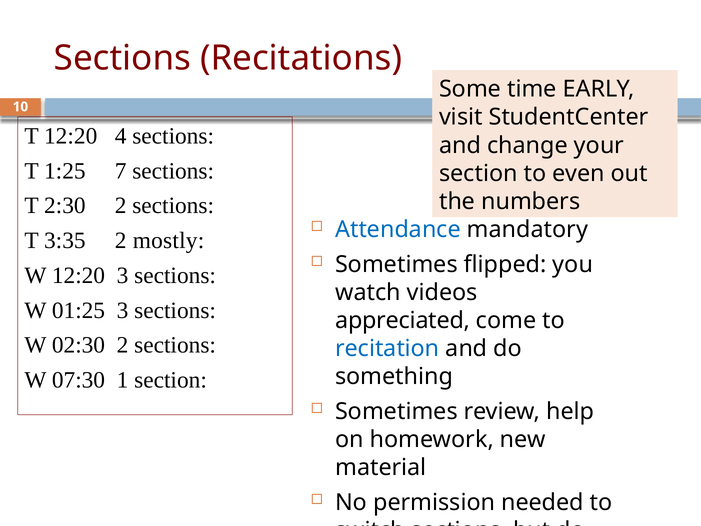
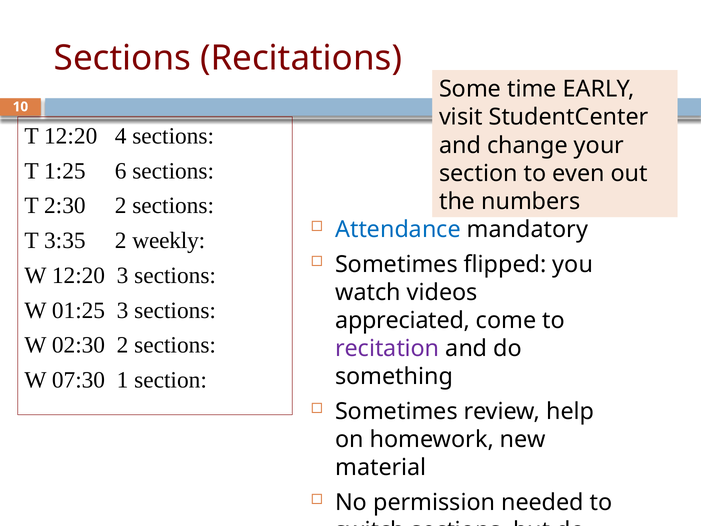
7: 7 -> 6 (121, 171)
mostly: mostly -> weekly (169, 241)
recitation colour: blue -> purple (387, 348)
